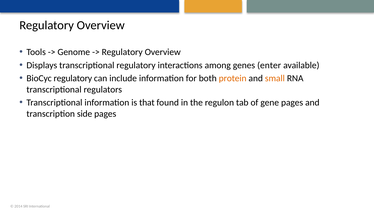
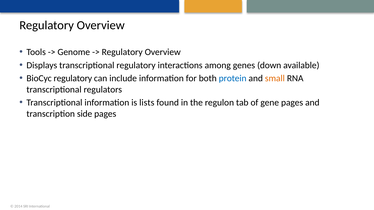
enter: enter -> down (269, 65)
protein colour: orange -> blue (233, 78)
that: that -> lists (147, 103)
